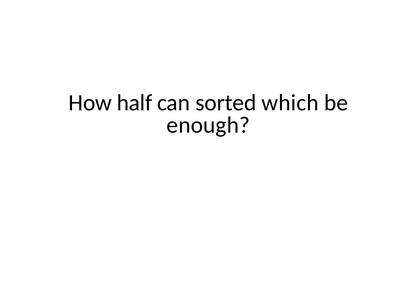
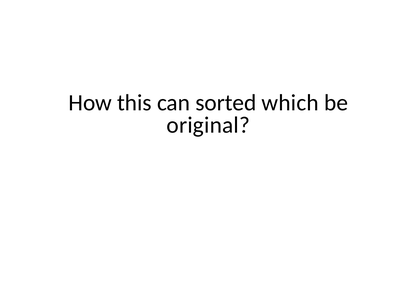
half: half -> this (134, 102)
enough: enough -> original (208, 125)
